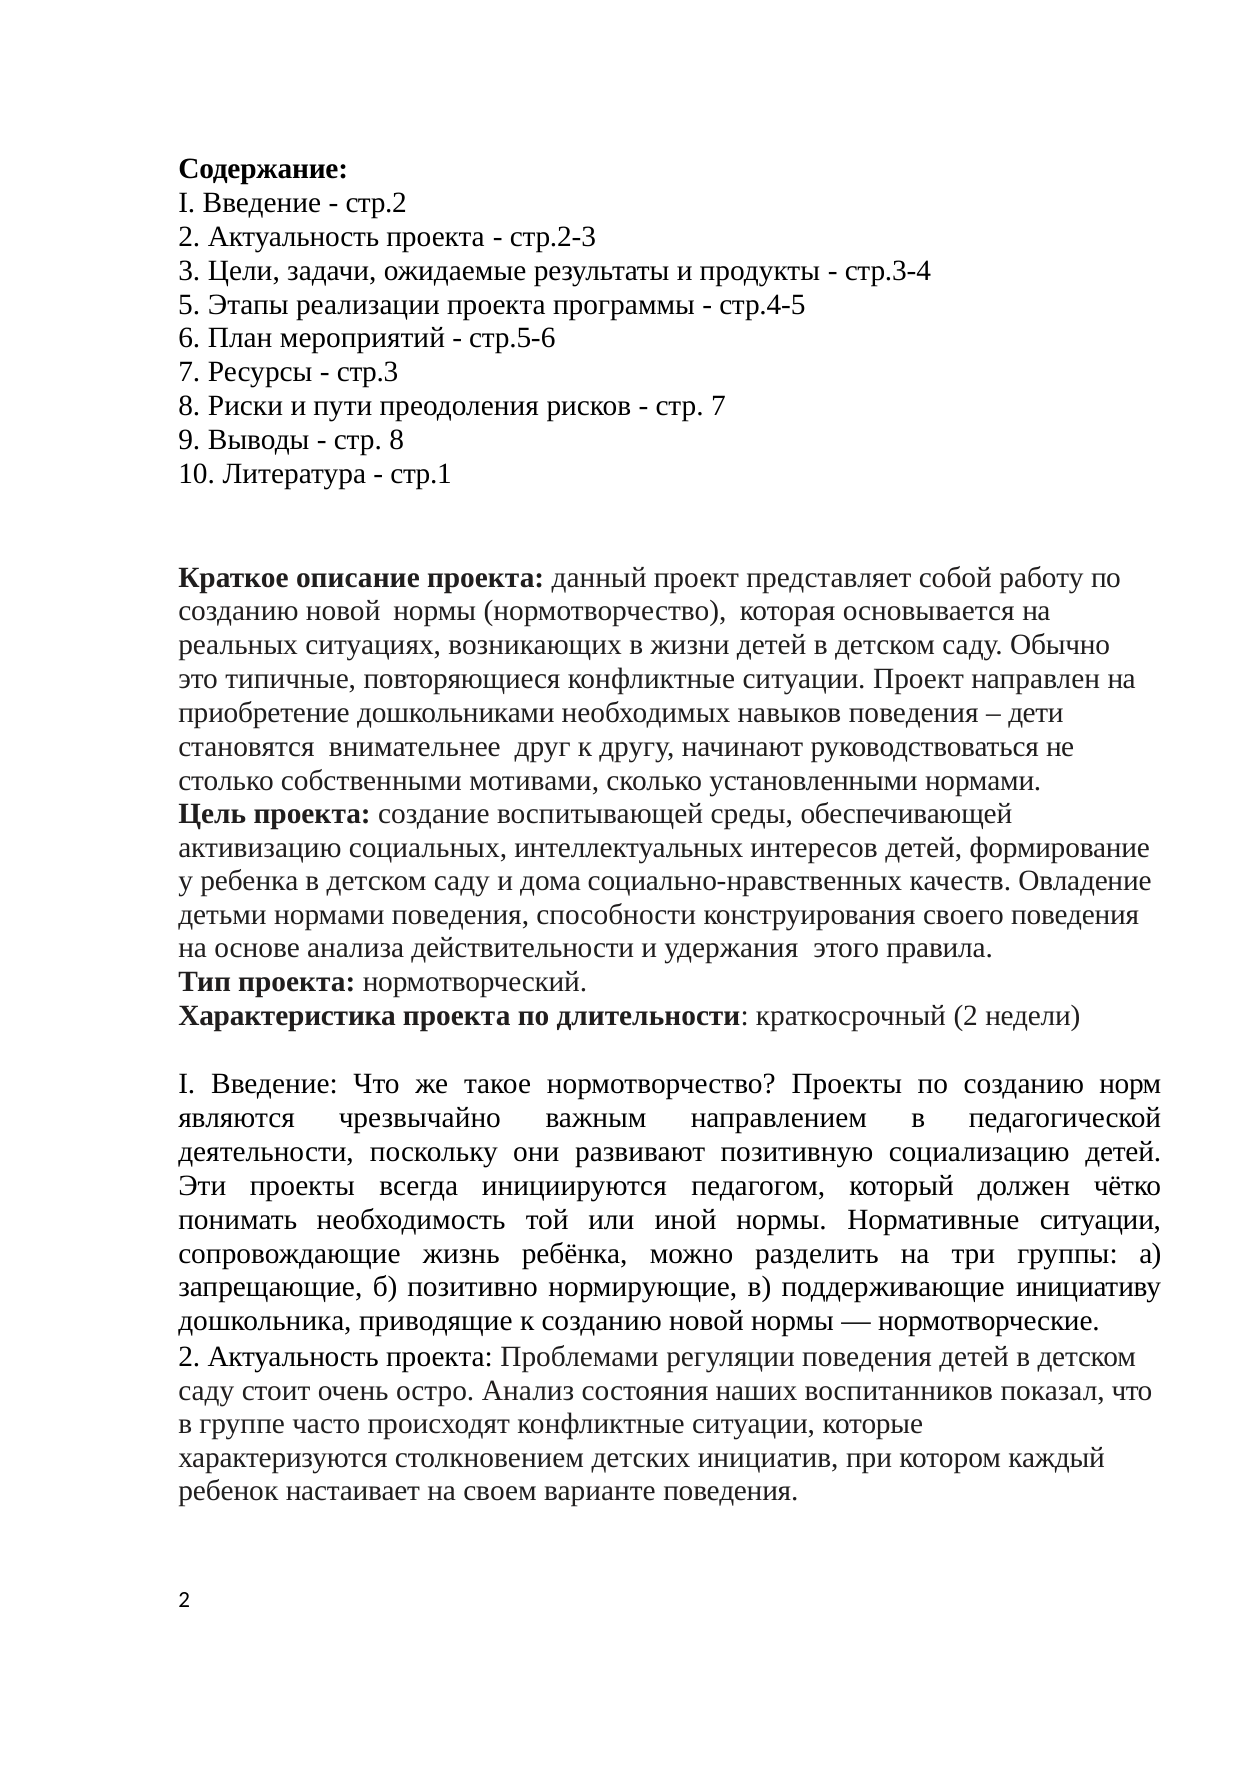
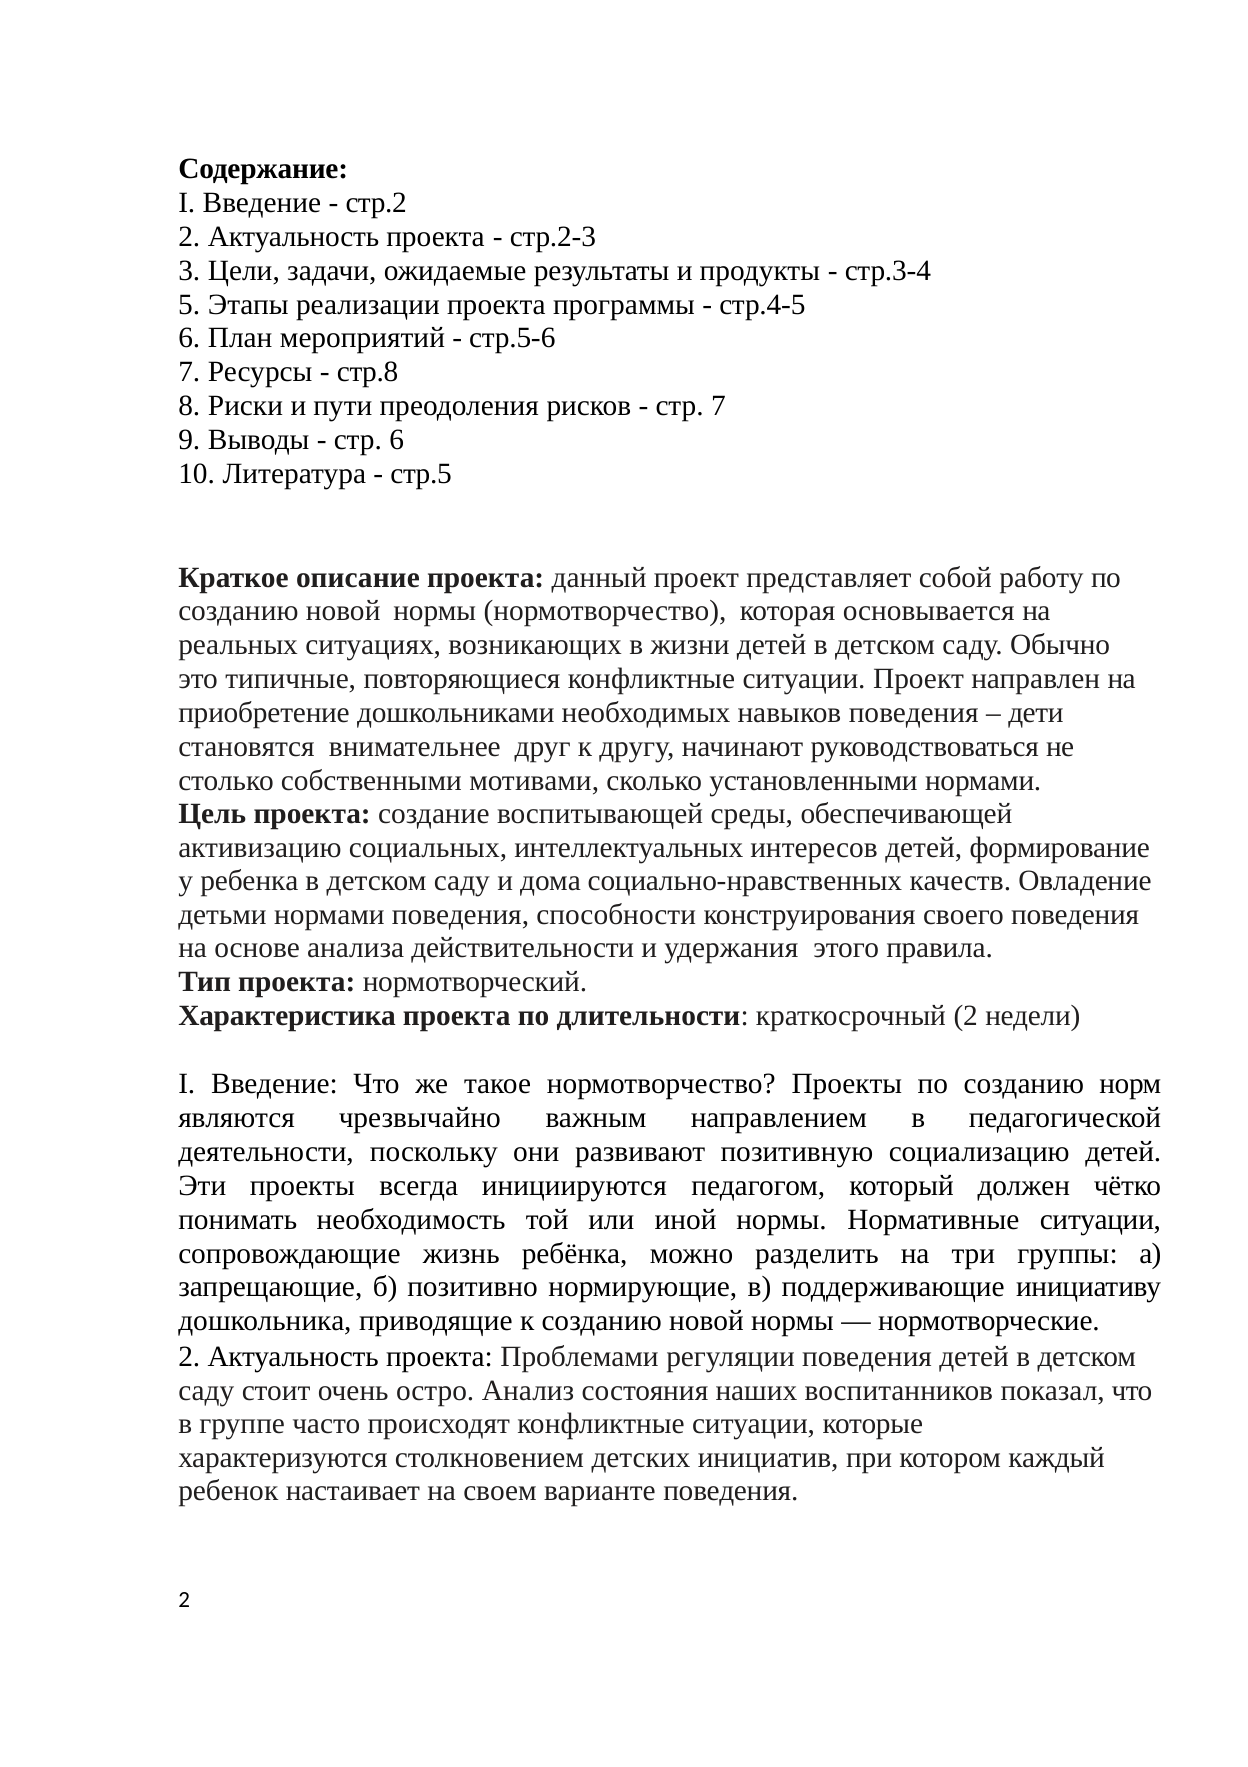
стр.3: стр.3 -> стр.8 (368, 372)
стр 8: 8 -> 6 (397, 439)
стр.1: стр.1 -> стр.5 (421, 474)
